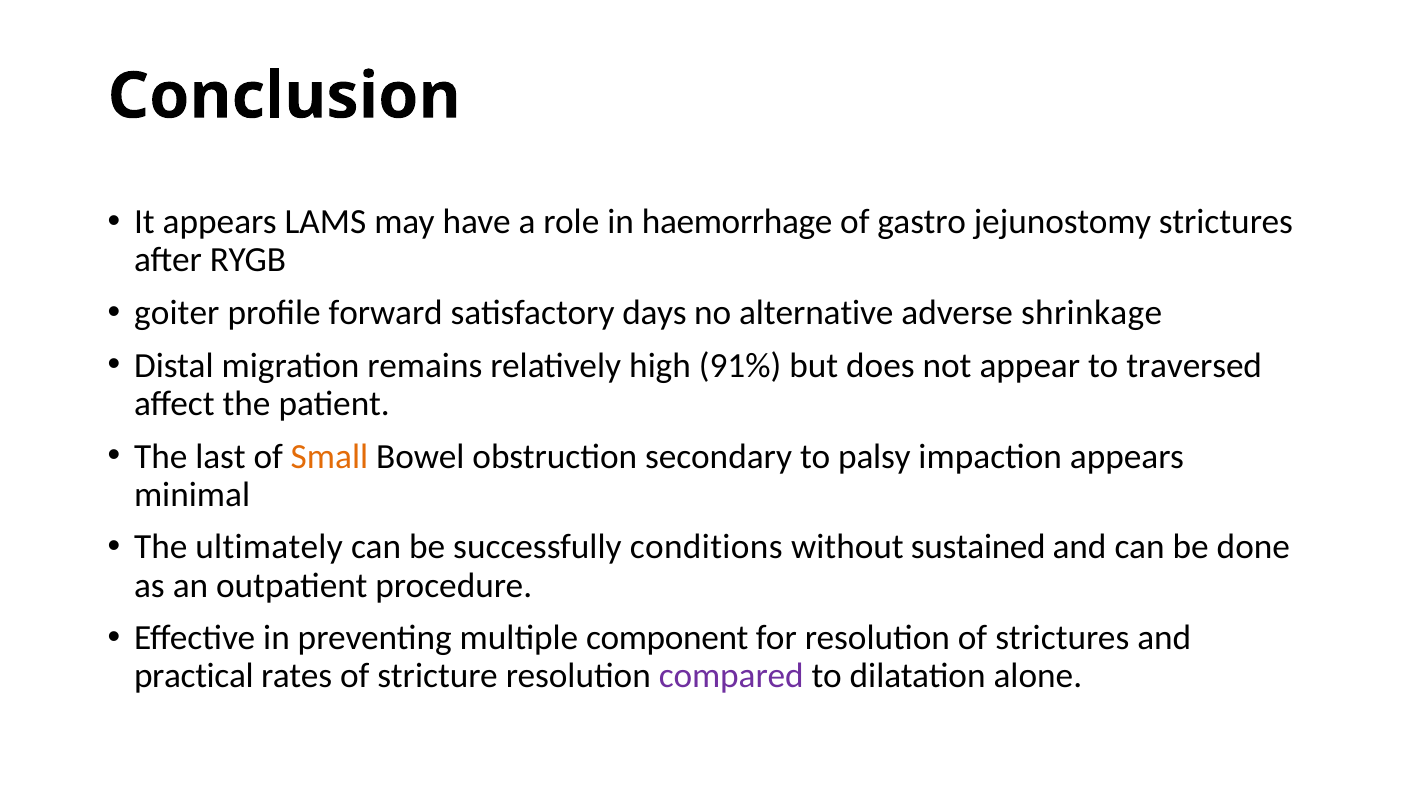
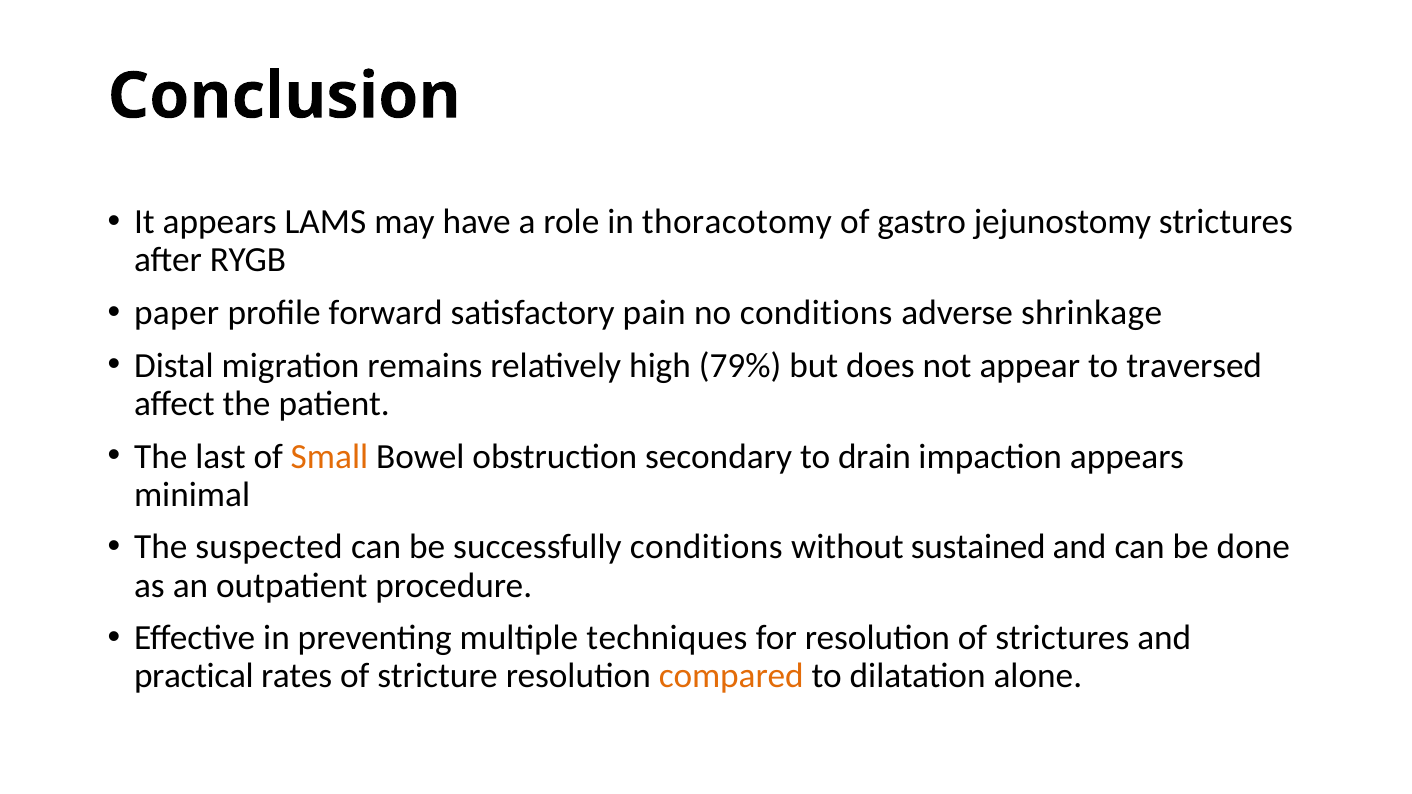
haemorrhage: haemorrhage -> thoracotomy (737, 222)
goiter: goiter -> paper (177, 313)
days: days -> pain (654, 313)
no alternative: alternative -> conditions (816, 313)
91%: 91% -> 79% (740, 366)
palsy: palsy -> drain (875, 457)
ultimately: ultimately -> suspected (269, 547)
component: component -> techniques (667, 638)
compared colour: purple -> orange (731, 676)
